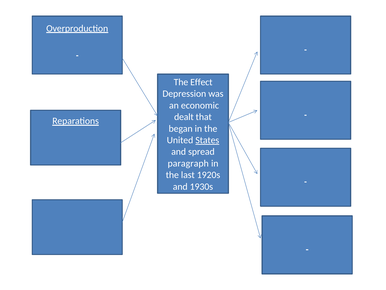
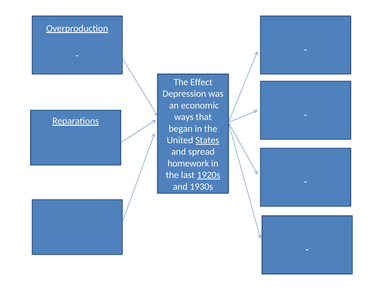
dealt: dealt -> ways (184, 117)
paragraph: paragraph -> homework (188, 163)
1920s underline: none -> present (209, 175)
